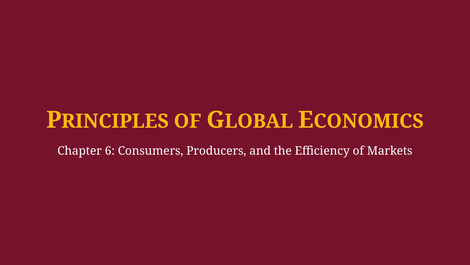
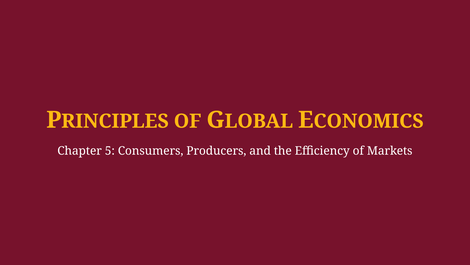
6: 6 -> 5 (110, 151)
